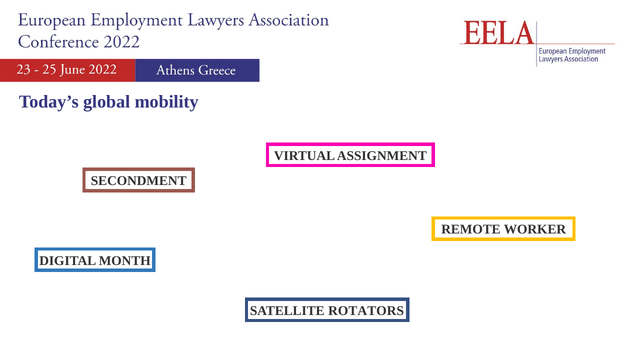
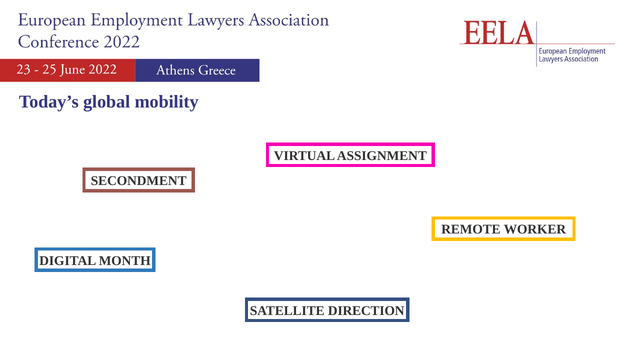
ROTATORS: ROTATORS -> DIRECTION (366, 311)
